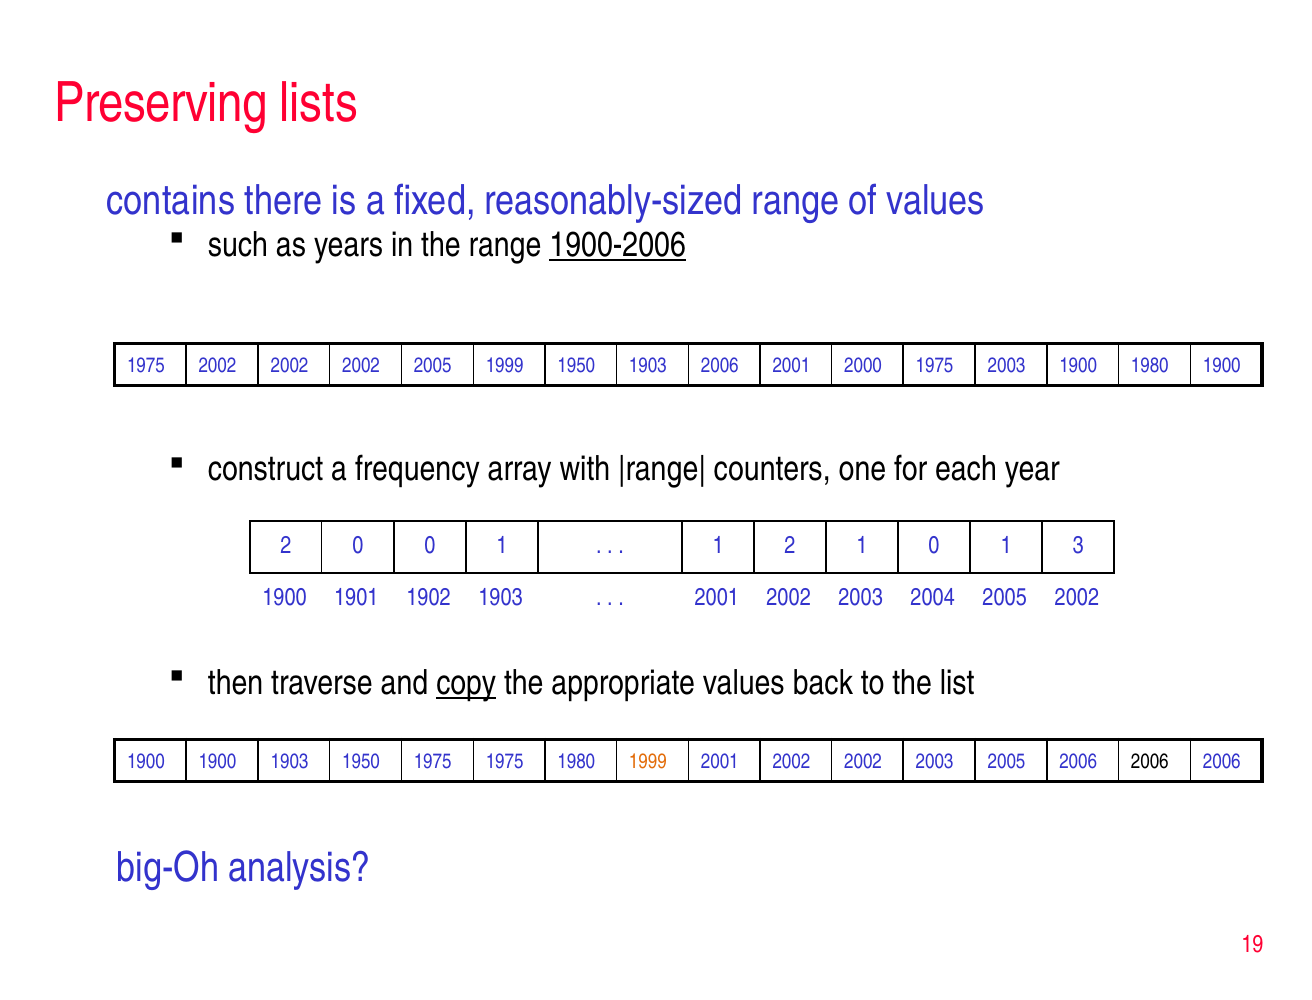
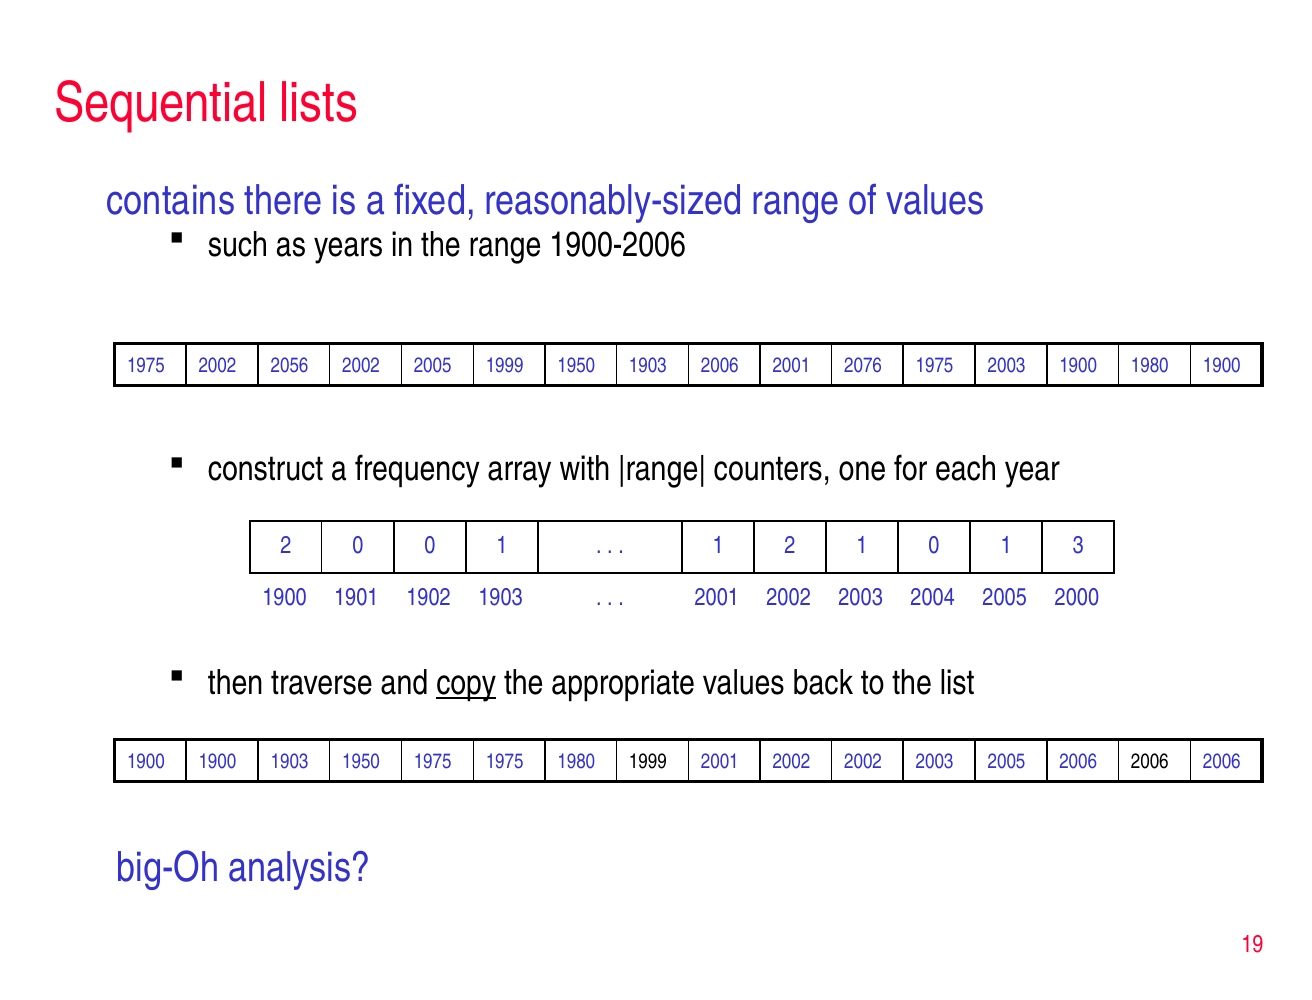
Preserving: Preserving -> Sequential (161, 103)
1900-2006 underline: present -> none (618, 245)
1975 2002 2002: 2002 -> 2056 (290, 366)
2000: 2000 -> 2076 (863, 366)
2005 2002: 2002 -> 2000 (1077, 597)
1999 colour: orange -> black (648, 761)
